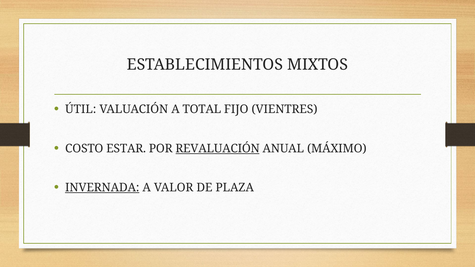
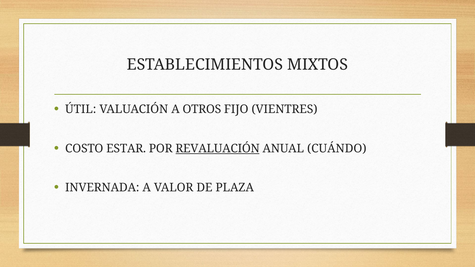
TOTAL: TOTAL -> OTROS (202, 109)
MÁXIMO: MÁXIMO -> CUÁNDO (337, 149)
INVERNADA underline: present -> none (102, 188)
